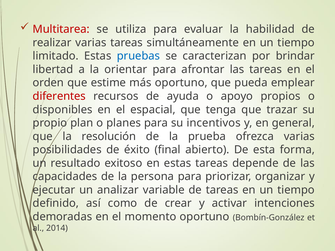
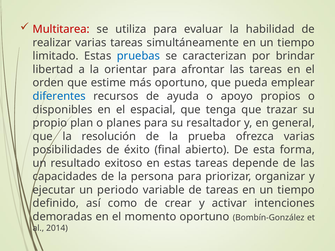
diferentes colour: red -> blue (59, 96)
incentivos: incentivos -> resaltador (214, 123)
analizar: analizar -> periodo (118, 190)
